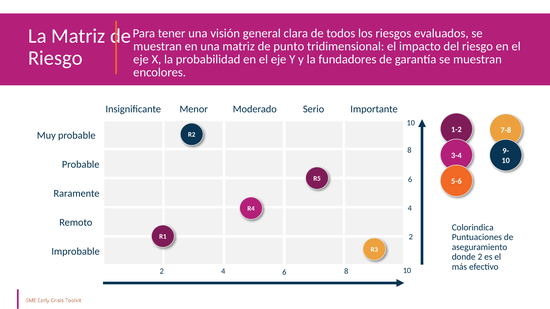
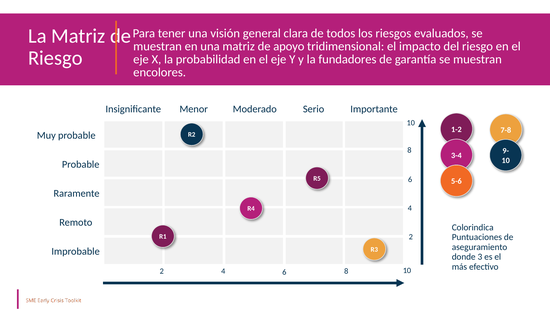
punto: punto -> apoyo (289, 46)
donde 2: 2 -> 3 (480, 257)
